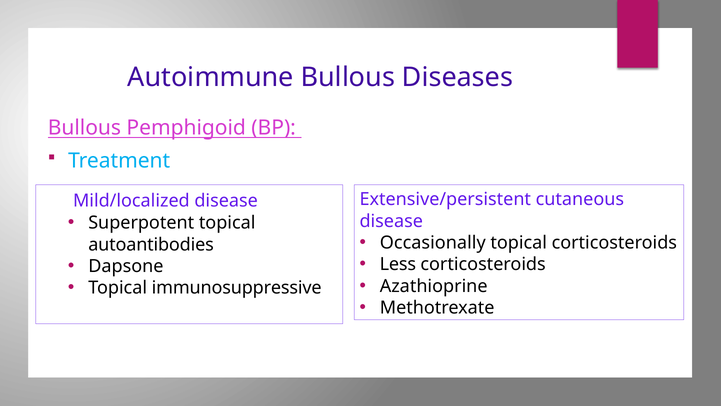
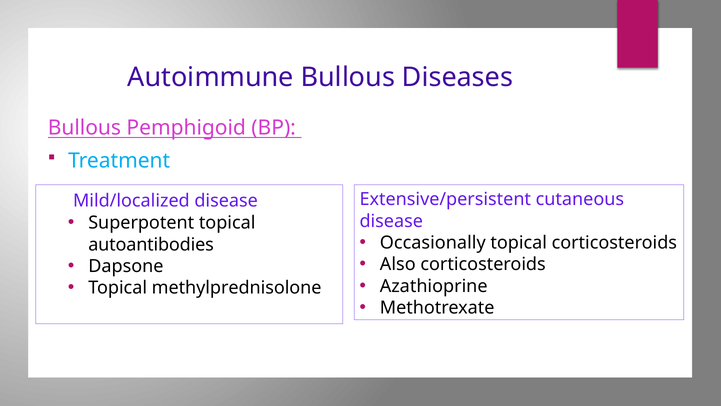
Less: Less -> Also (398, 264)
immunosuppressive: immunosuppressive -> methylprednisolone (237, 288)
